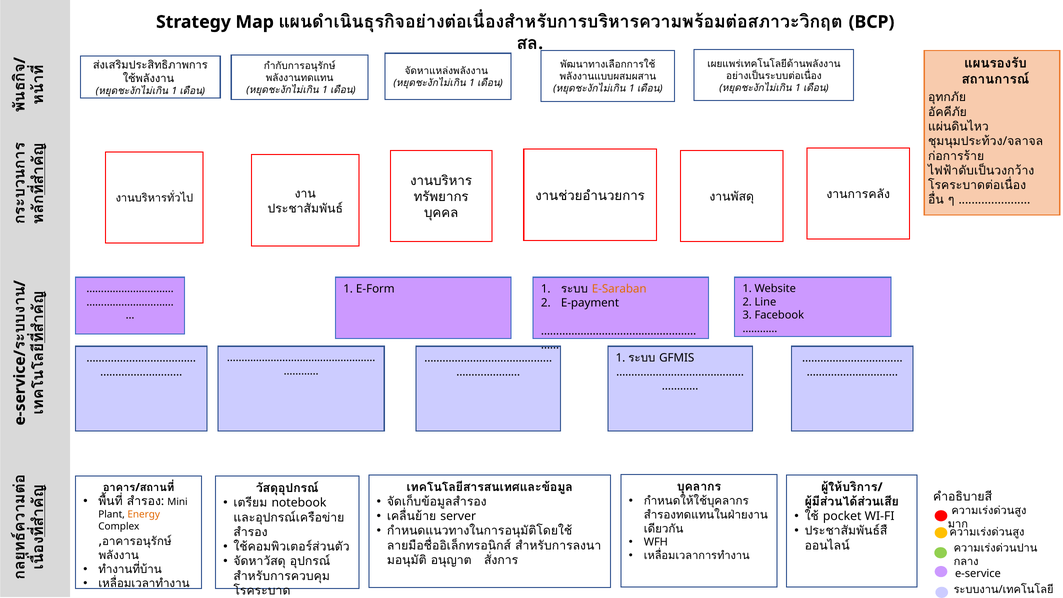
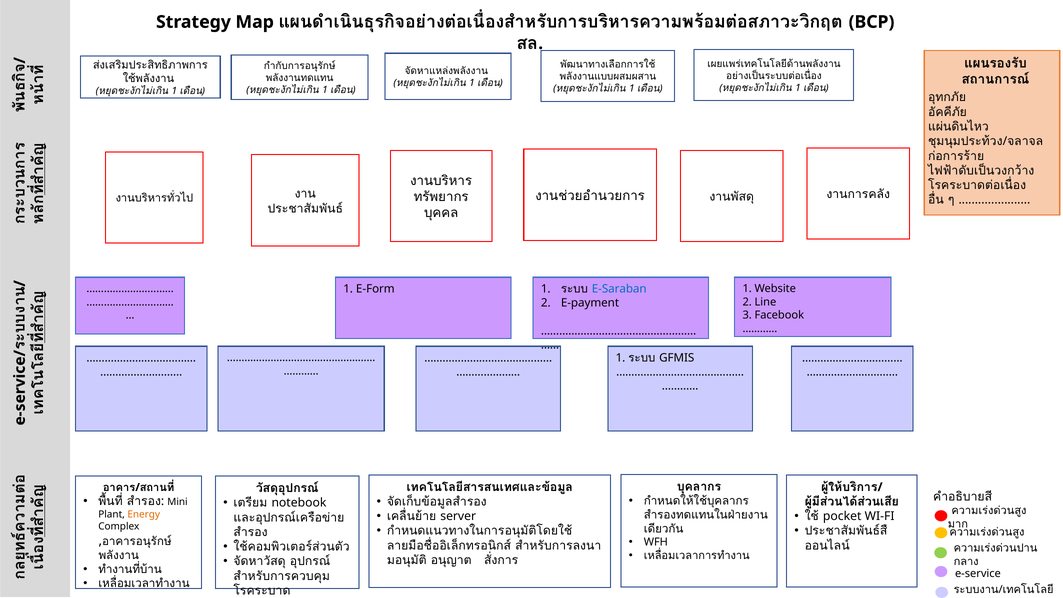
E-Saraban colour: orange -> blue (619, 289)
